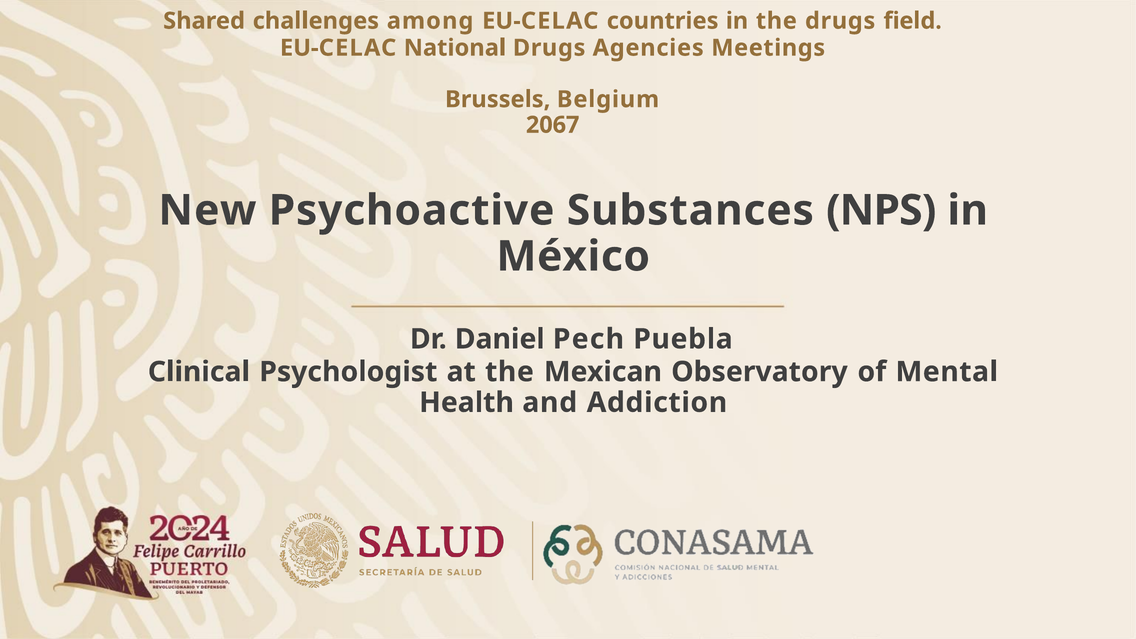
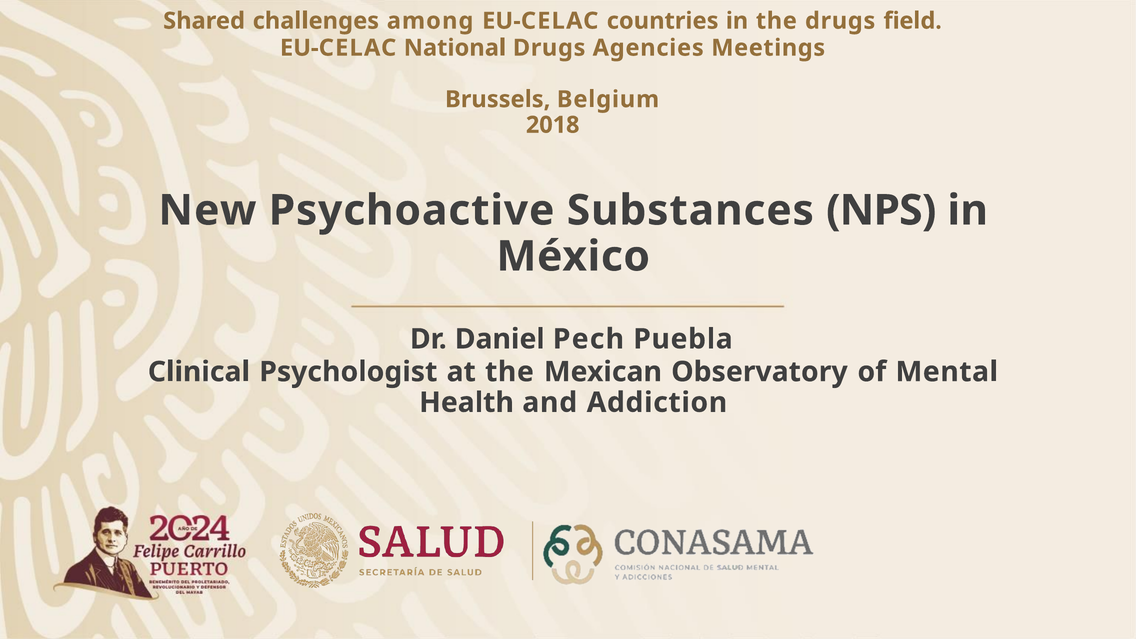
2067: 2067 -> 2018 (553, 125)
